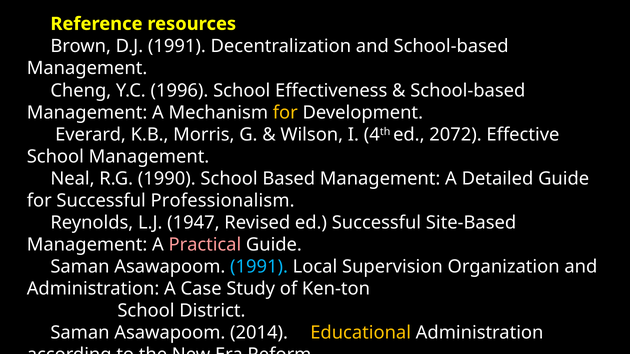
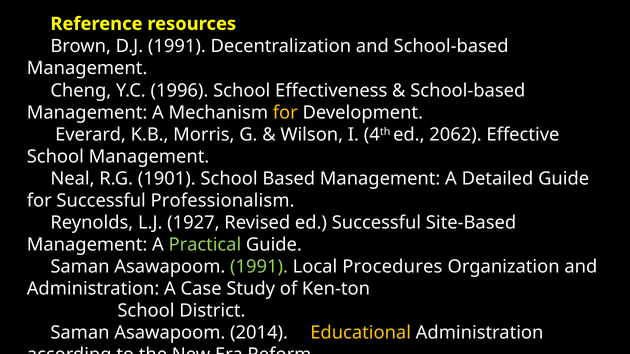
2072: 2072 -> 2062 (456, 135)
1990: 1990 -> 1901 (167, 179)
1947: 1947 -> 1927 (193, 223)
Practical colour: pink -> light green (205, 245)
1991 colour: light blue -> light green (259, 267)
Supervision: Supervision -> Procedures (392, 267)
